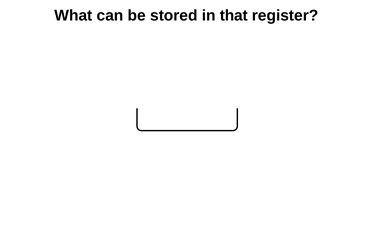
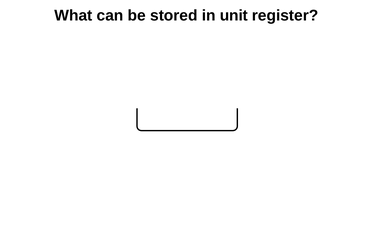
that: that -> unit (234, 16)
